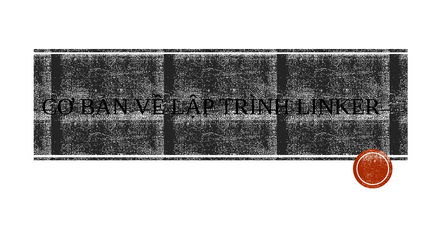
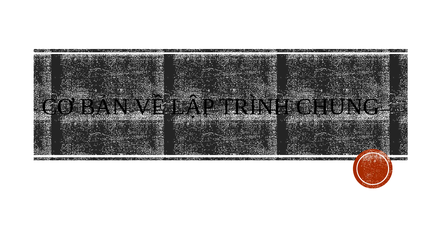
LINKER: LINKER -> CHUNG (338, 107)
